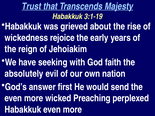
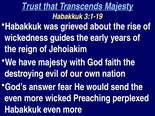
rejoice: rejoice -> guides (62, 38)
have seeking: seeking -> majesty (53, 62)
absolutely: absolutely -> destroying (24, 74)
first: first -> fear (65, 87)
